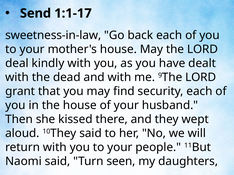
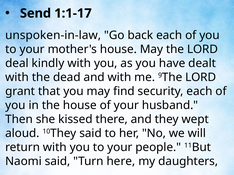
sweetness-in-law: sweetness-in-law -> unspoken-in-law (53, 35)
seen: seen -> here (121, 162)
